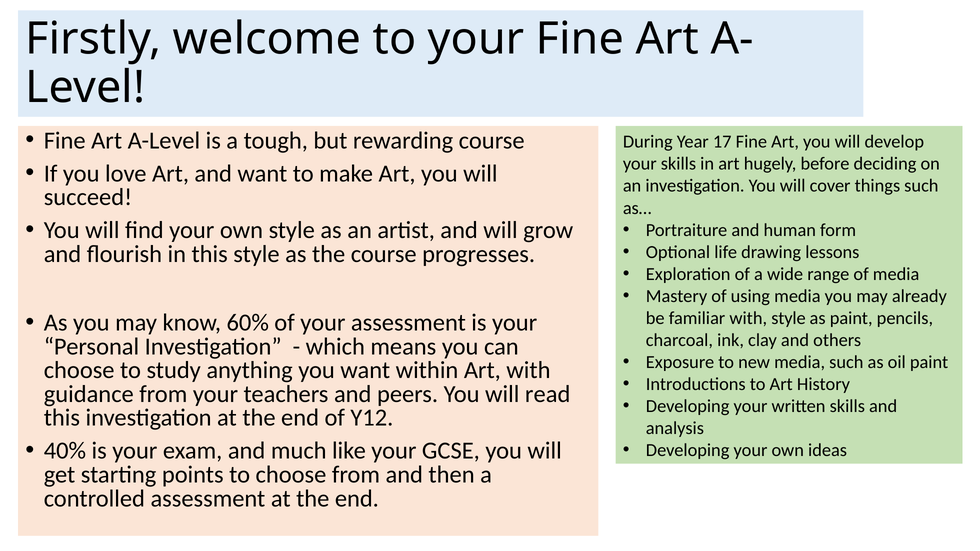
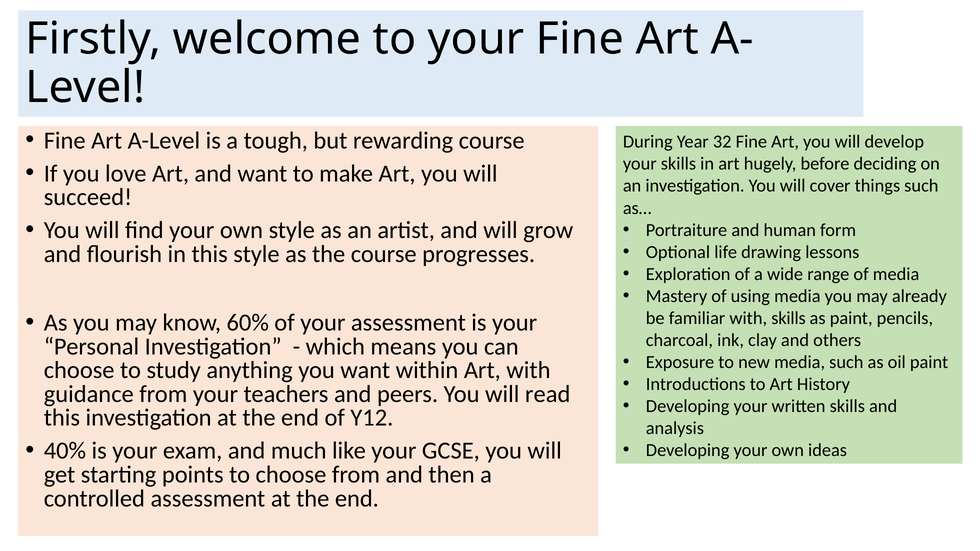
17: 17 -> 32 (722, 142)
with style: style -> skills (789, 318)
